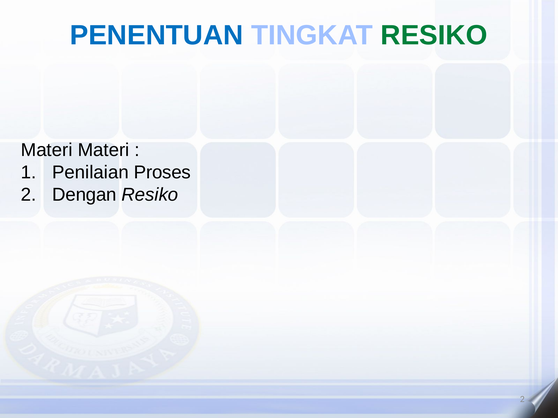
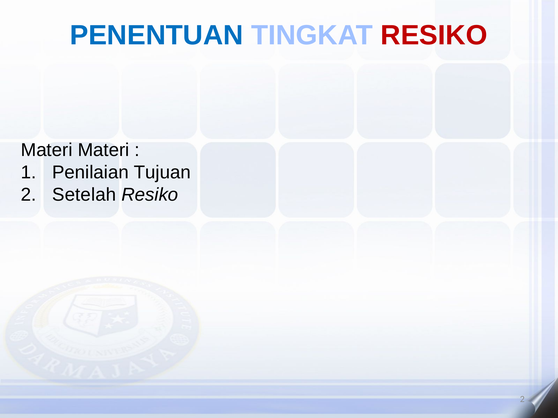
RESIKO colour: green -> red (434, 35)
Proses: Proses -> Tujuan (162, 173)
Dengan: Dengan -> Setelah (84, 195)
